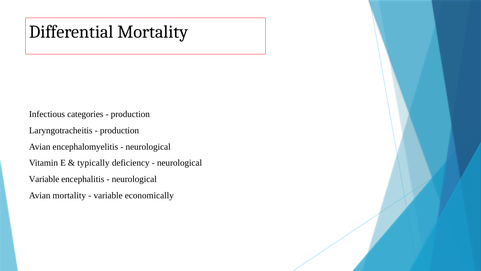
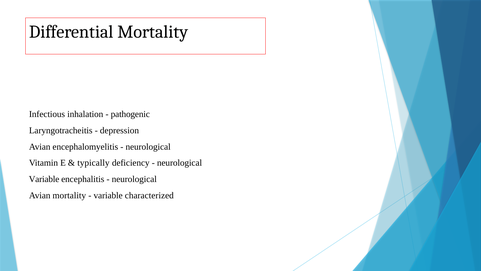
categories: categories -> inhalation (85, 114)
production: production -> pathogenic (130, 114)
production: production -> depression (119, 130)
economically: economically -> characterized (149, 195)
